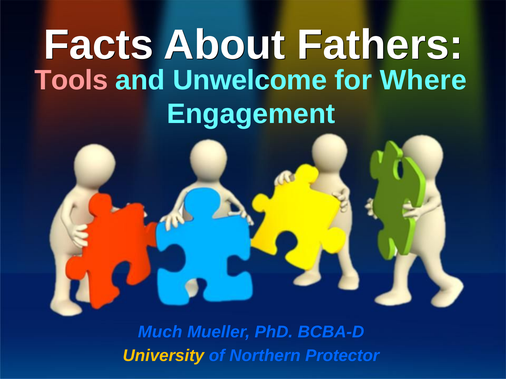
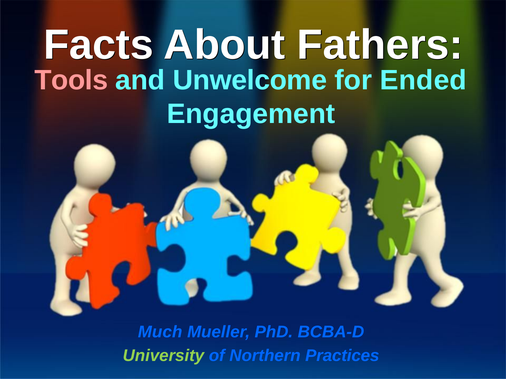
Where: Where -> Ended (423, 80)
University colour: yellow -> light green (163, 356)
Protector: Protector -> Practices (342, 356)
